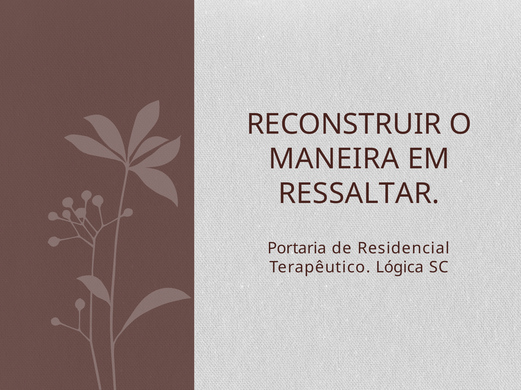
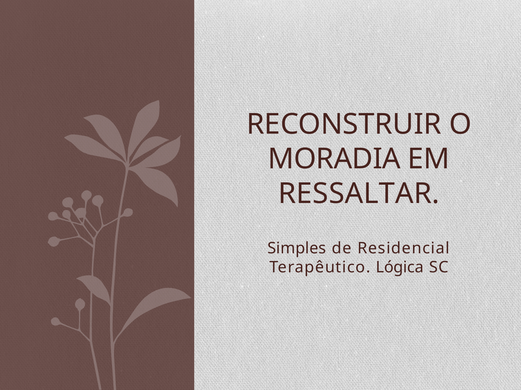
MANEIRA: MANEIRA -> MORADIA (334, 159)
Portaria: Portaria -> Simples (297, 249)
